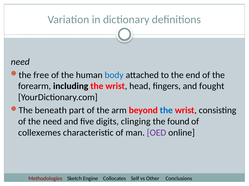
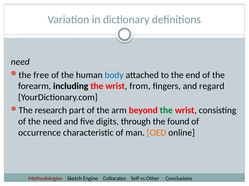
head: head -> from (140, 86)
fought: fought -> regard (212, 86)
beneath: beneath -> research (51, 111)
the colour: blue -> green (166, 111)
clinging: clinging -> through (136, 122)
collexemes: collexemes -> occurrence (39, 133)
OED colour: purple -> orange (157, 133)
